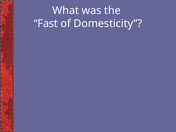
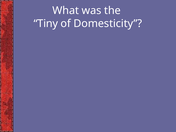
Fast: Fast -> Tiny (46, 23)
